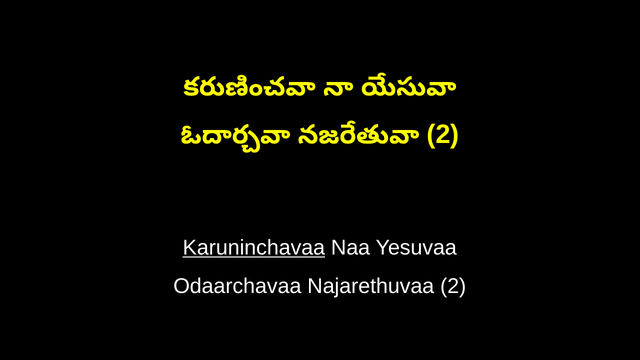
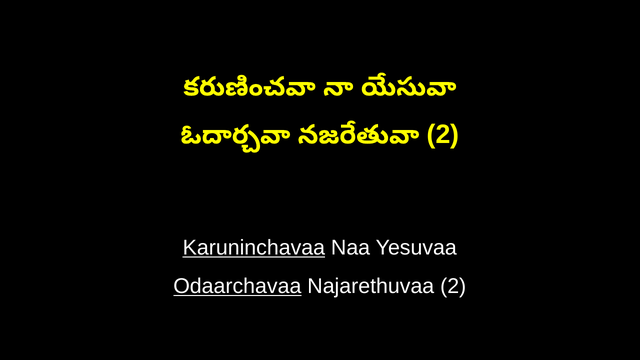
Odaarchavaa underline: none -> present (237, 286)
